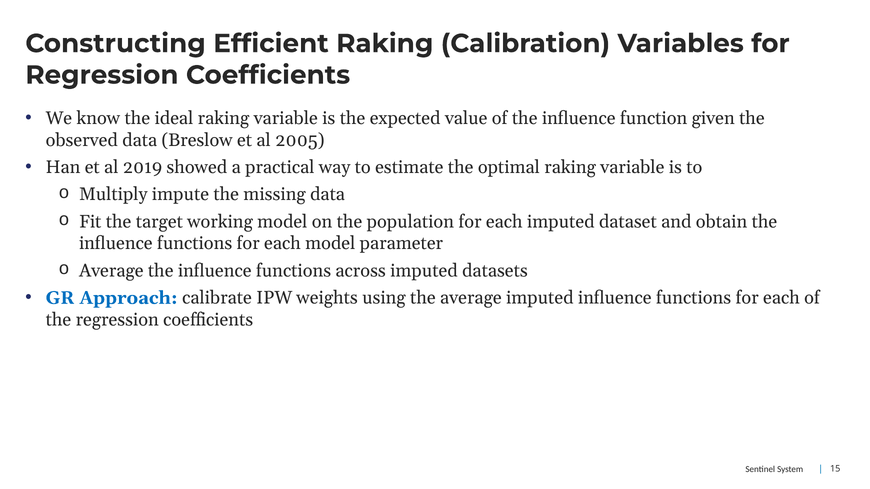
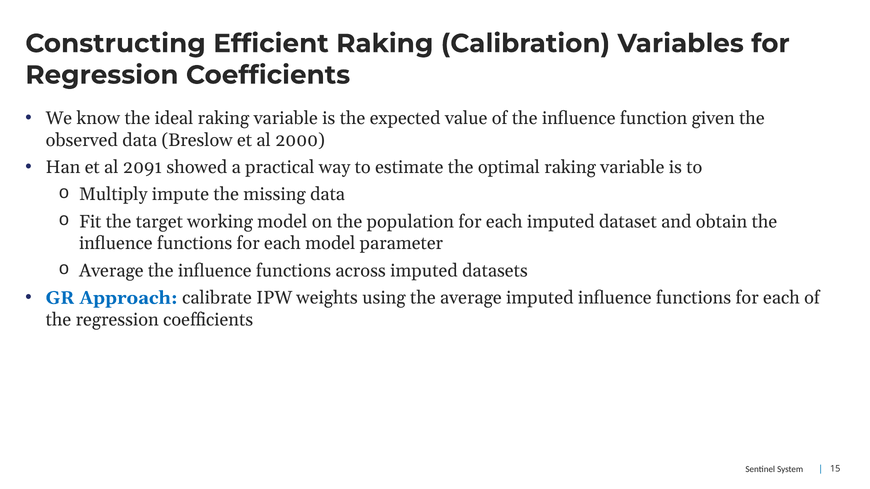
2005: 2005 -> 2000 (300, 140)
2019: 2019 -> 2091 (143, 167)
